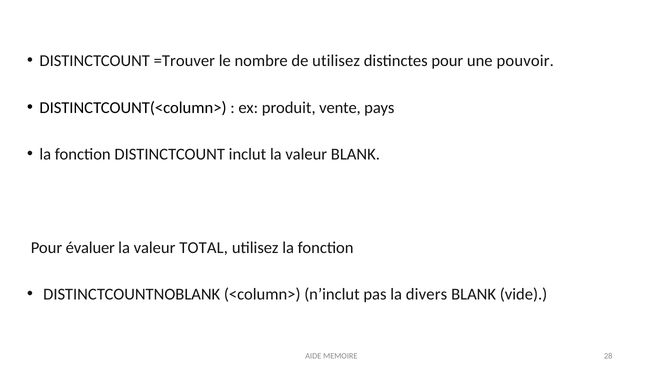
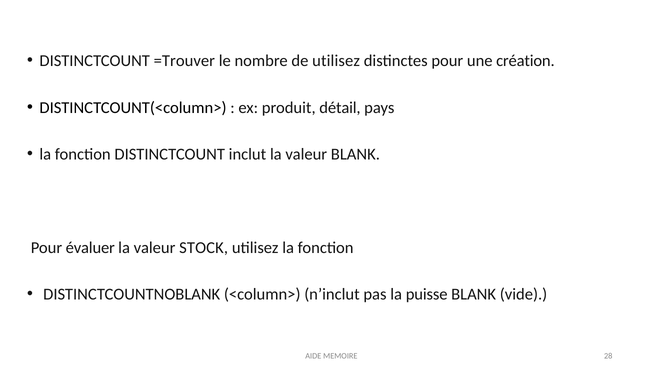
pouvoir: pouvoir -> création (525, 61)
vente: vente -> détail (340, 108)
TOTAL: TOTAL -> STOCK (204, 248)
divers: divers -> puisse (427, 294)
